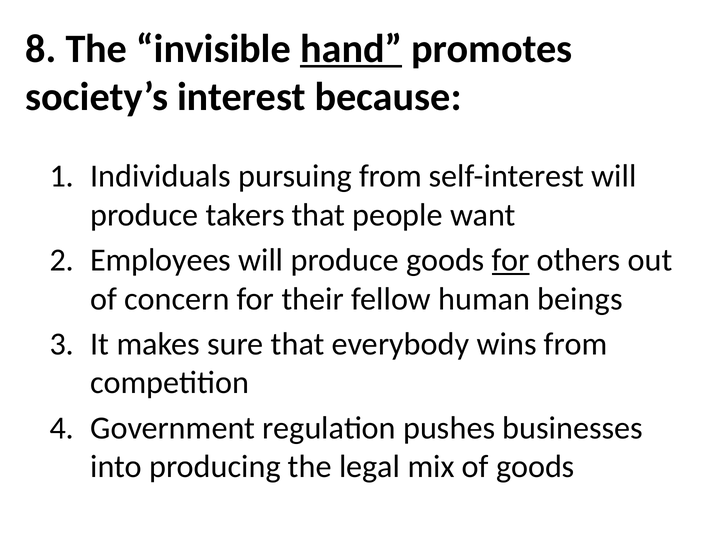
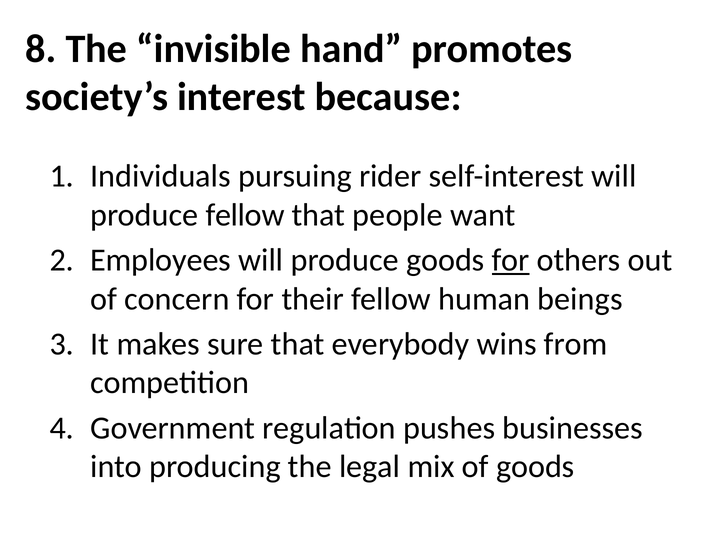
hand underline: present -> none (351, 49)
pursuing from: from -> rider (390, 176)
produce takers: takers -> fellow (245, 215)
